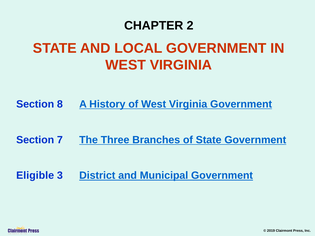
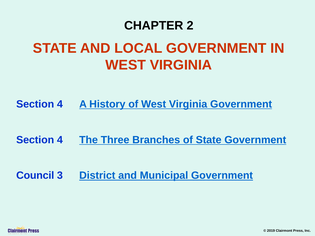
8: 8 -> 4 (60, 104)
7: 7 -> 4 (60, 140)
Eligible: Eligible -> Council (35, 176)
